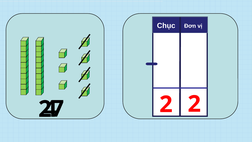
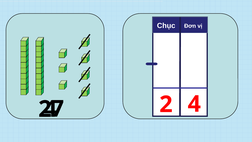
2 2: 2 -> 4 (194, 104)
